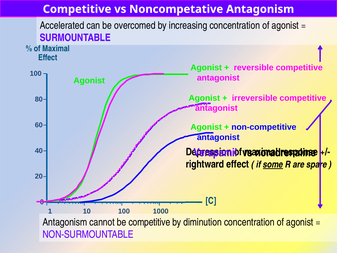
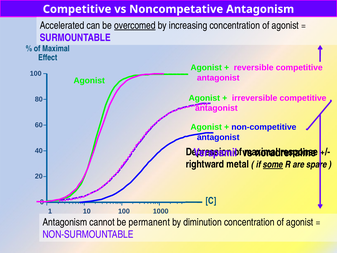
overcomed underline: none -> present (135, 25)
rightward effect: effect -> metal (238, 164)
be competitive: competitive -> permanent (149, 222)
